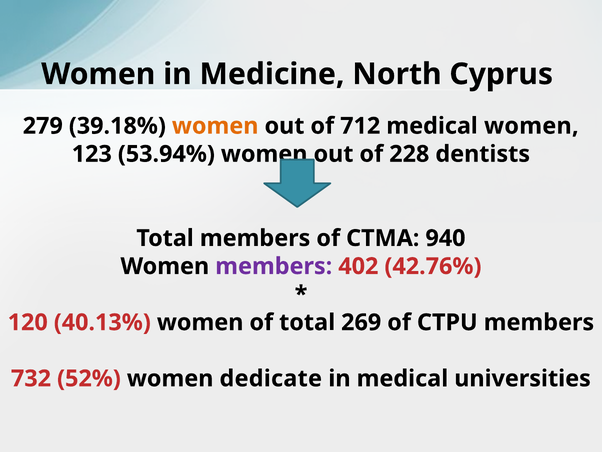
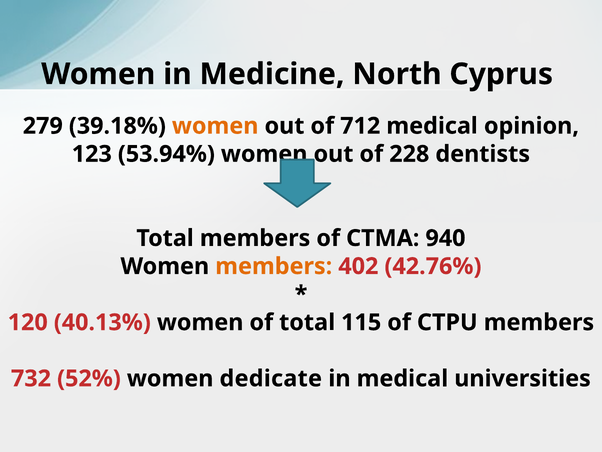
medical women: women -> opinion (531, 126)
members colour: purple -> orange (274, 266)
269: 269 -> 115 (361, 322)
